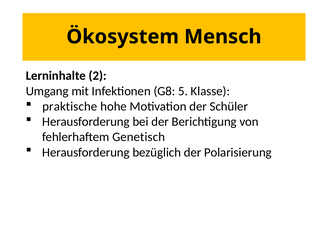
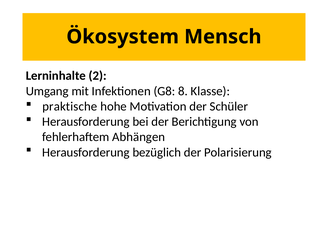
5: 5 -> 8 (183, 91)
Genetisch: Genetisch -> Abhängen (139, 137)
